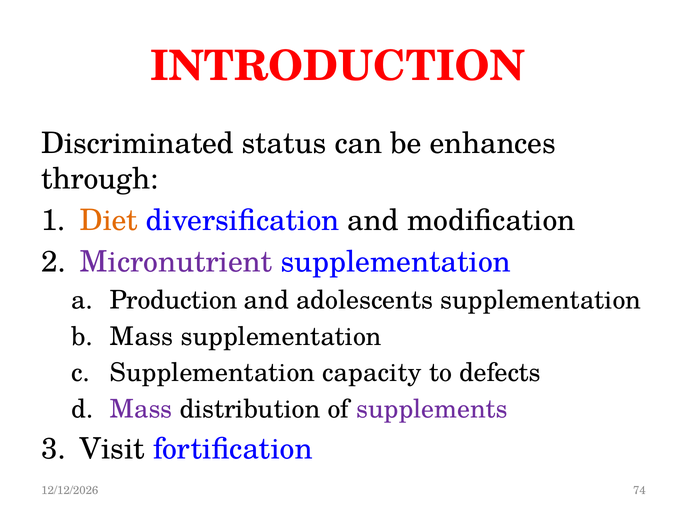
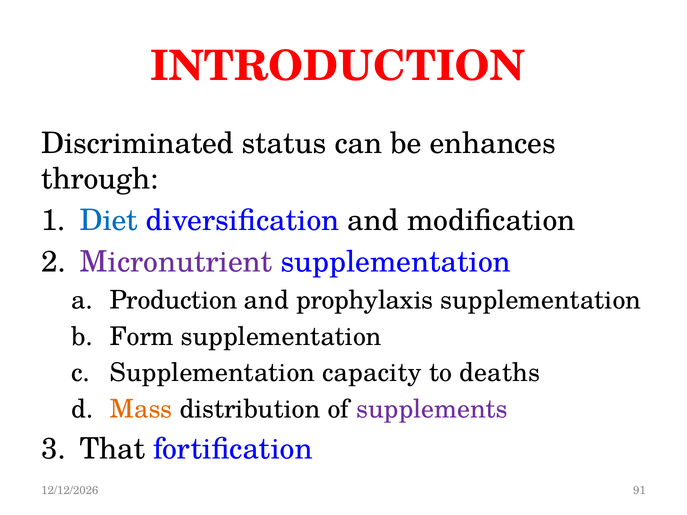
Diet colour: orange -> blue (109, 221)
adolescents: adolescents -> prophylaxis (365, 301)
Mass: Mass -> Form (142, 337)
defects: defects -> deaths (500, 373)
Mass colour: purple -> orange (141, 409)
Visit: Visit -> That (112, 449)
74: 74 -> 91 (639, 491)
